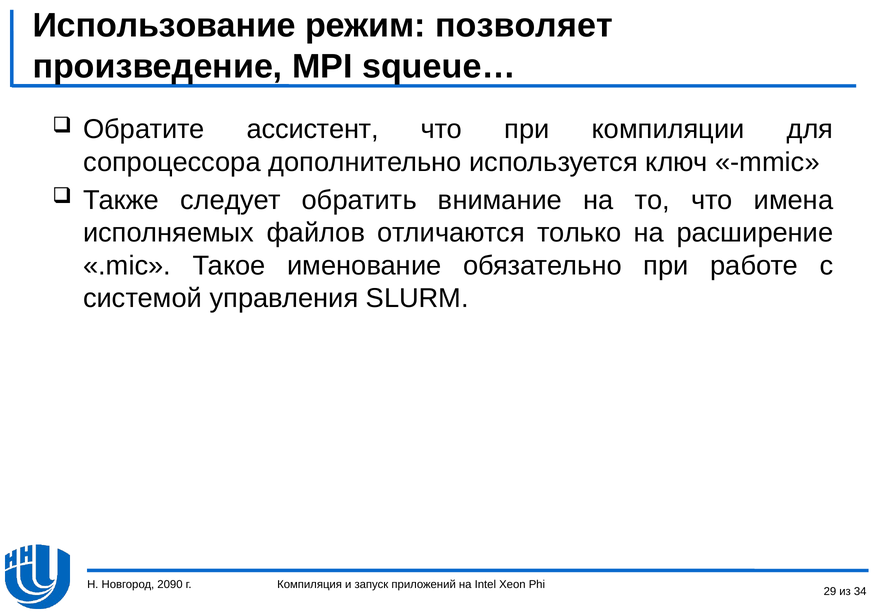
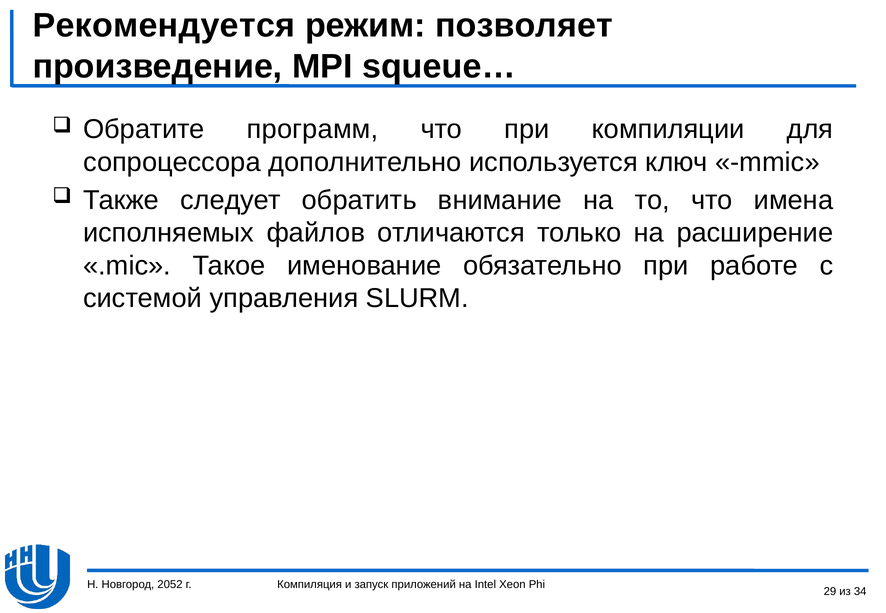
Использование: Использование -> Рекомендуется (164, 26)
ассистент: ассистент -> программ (313, 129)
2090: 2090 -> 2052 (170, 585)
